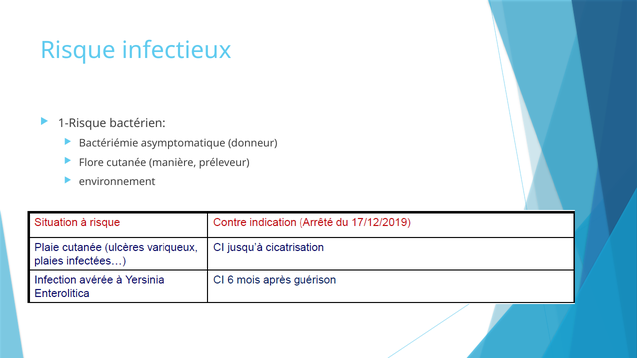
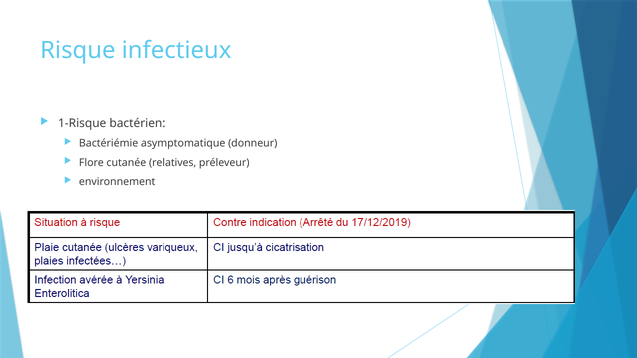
manière: manière -> relatives (173, 163)
